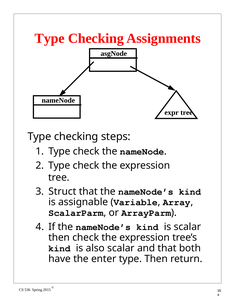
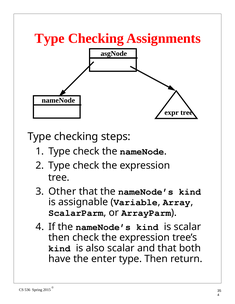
Struct: Struct -> Other (62, 191)
